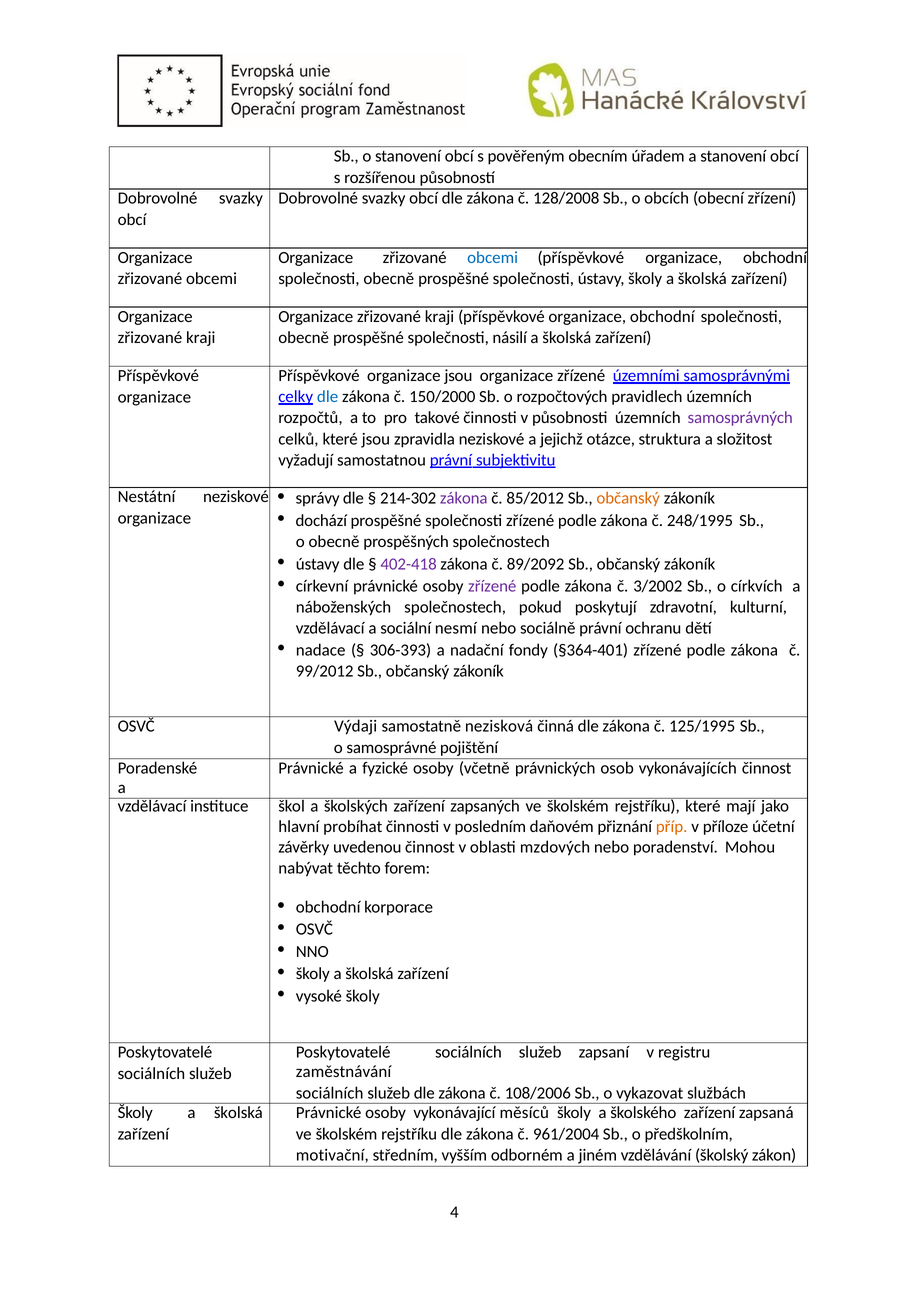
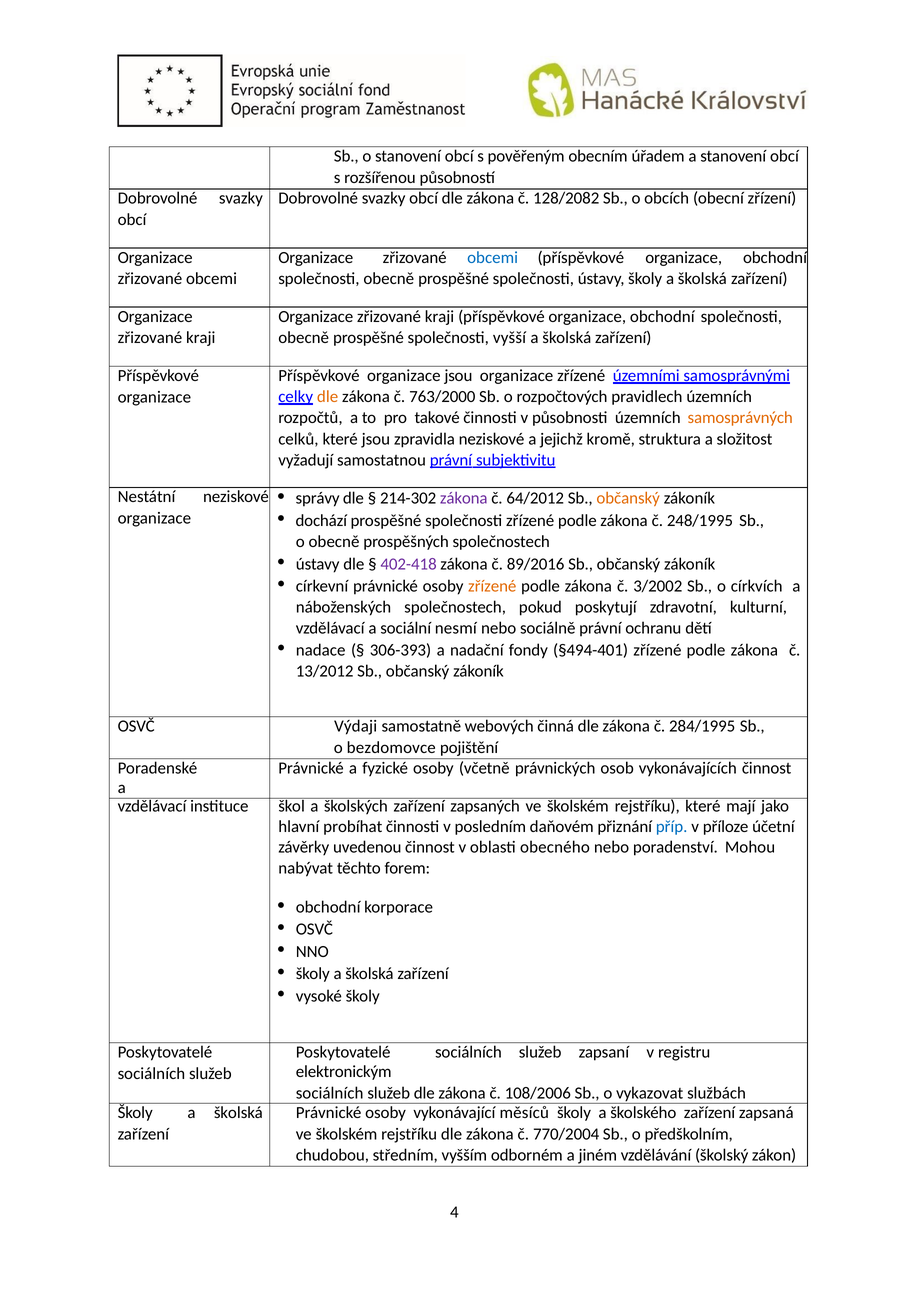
128/2008: 128/2008 -> 128/2082 (566, 198)
násilí: násilí -> vyšší (510, 338)
dle colour: blue -> orange (328, 397)
150/2000: 150/2000 -> 763/2000 (442, 397)
samosprávných colour: purple -> orange (740, 418)
otázce: otázce -> kromě (611, 439)
85/2012: 85/2012 -> 64/2012 (535, 498)
89/2092: 89/2092 -> 89/2016 (536, 564)
zřízené colour: purple -> orange (492, 586)
§364-401: §364-401 -> §494-401 (591, 650)
99/2012: 99/2012 -> 13/2012 (325, 671)
nezisková: nezisková -> webových (499, 726)
125/1995: 125/1995 -> 284/1995 (702, 726)
samosprávné: samosprávné -> bezdomovce (391, 747)
příp colour: orange -> blue (672, 826)
mzdových: mzdových -> obecného (555, 847)
zaměstnávání: zaměstnávání -> elektronickým (344, 1072)
961/2004: 961/2004 -> 770/2004 (566, 1134)
motivační: motivační -> chudobou (332, 1155)
